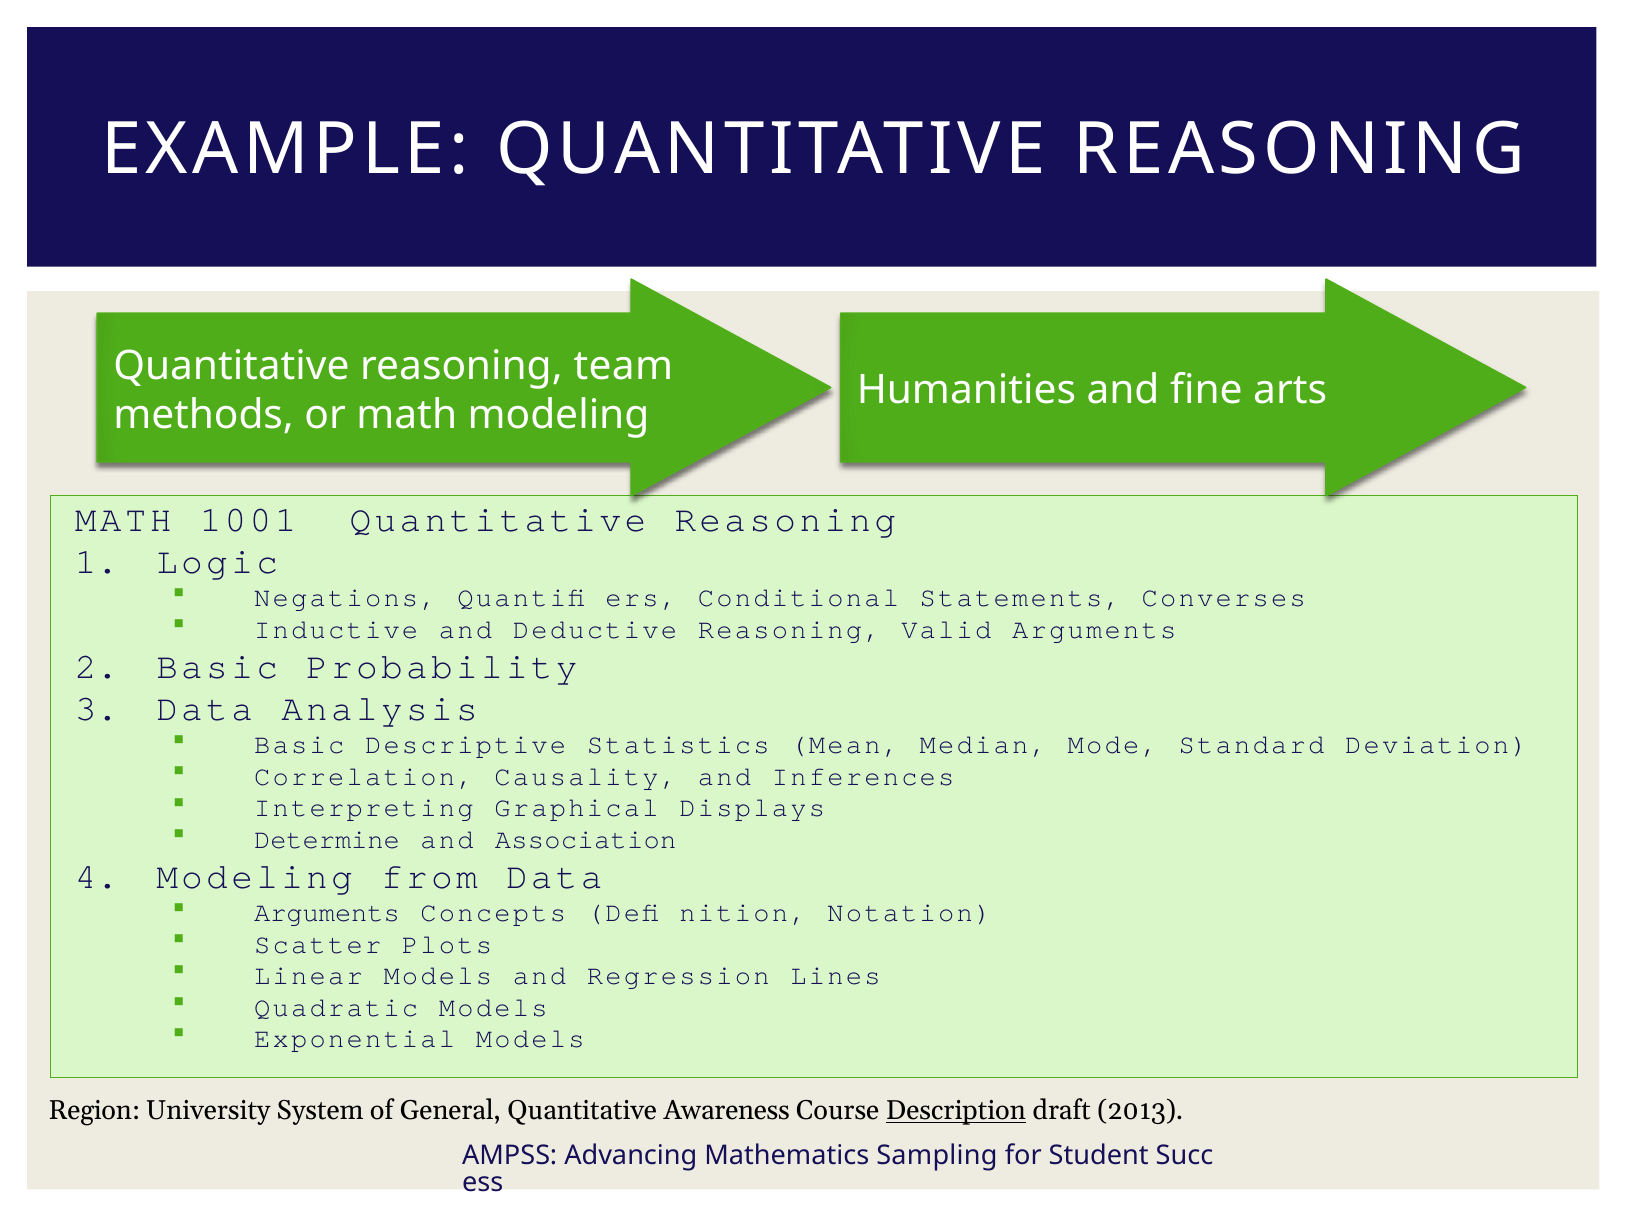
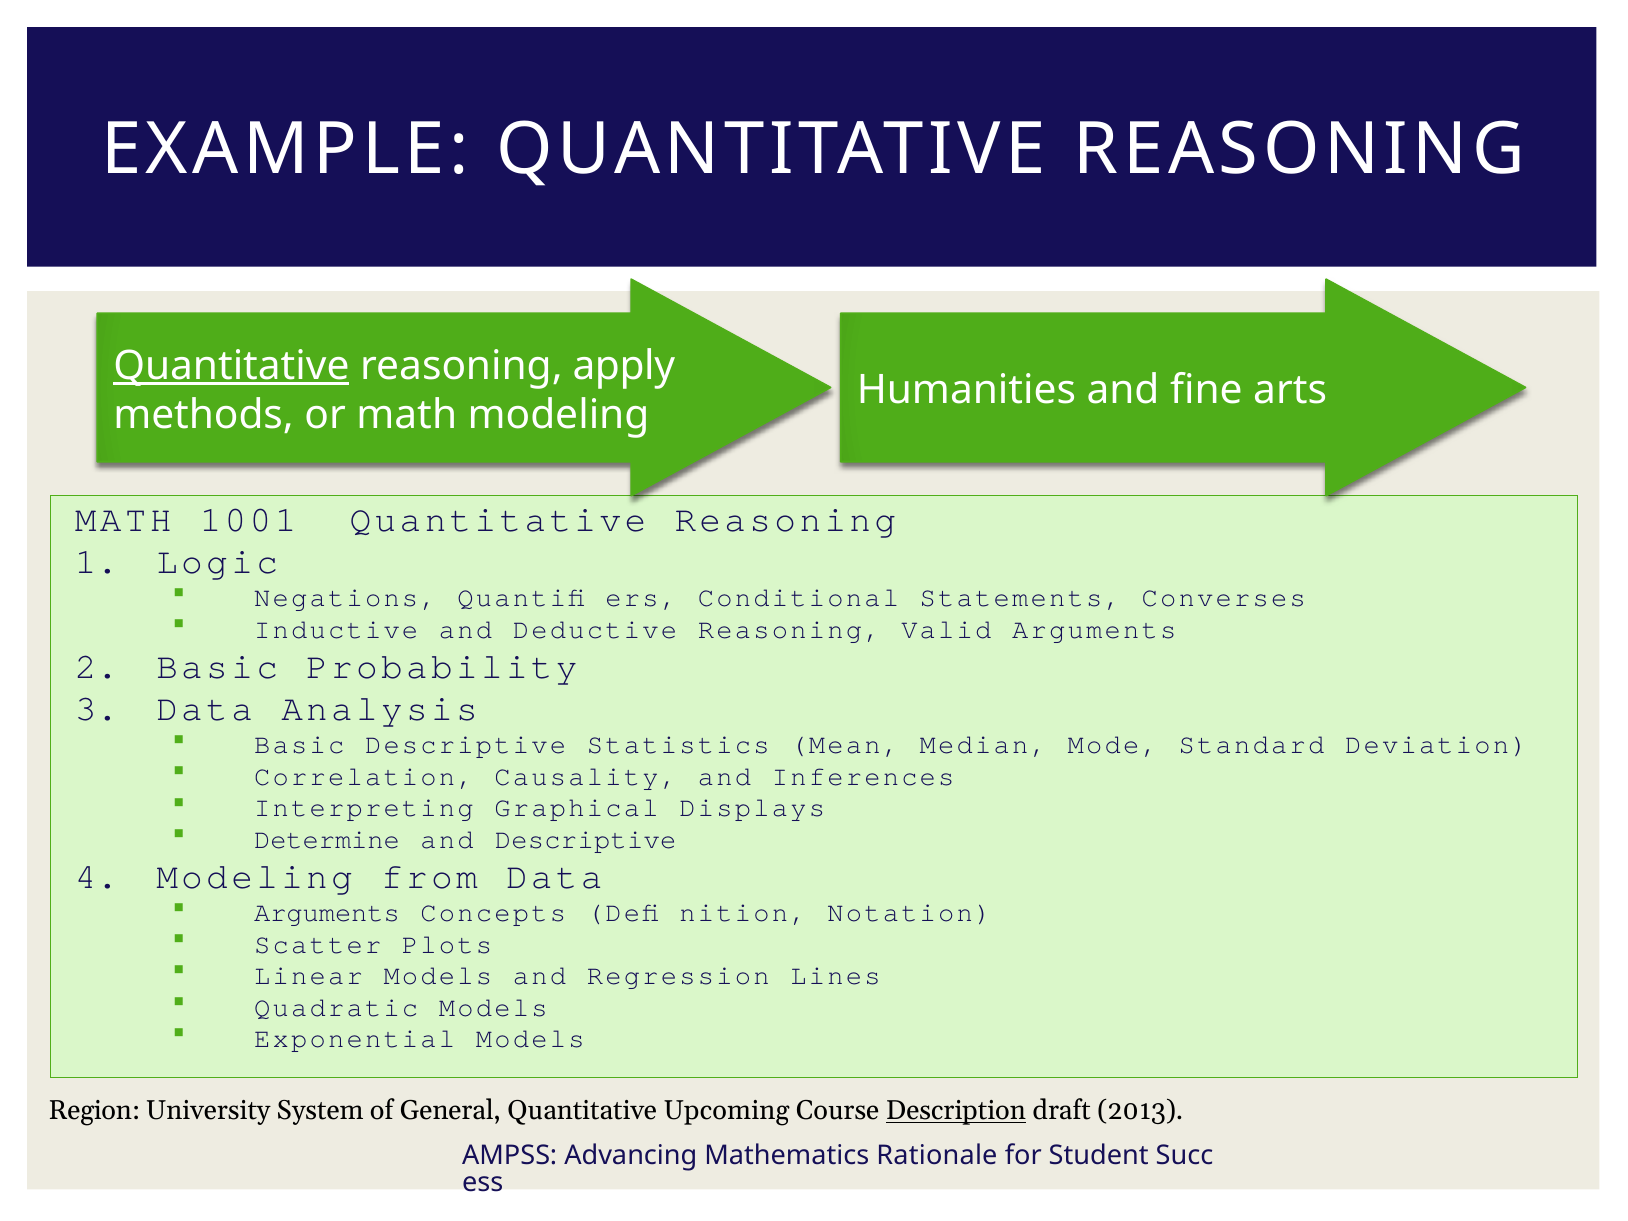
Quantitative underline: none -> present (231, 366)
team: team -> apply (624, 366)
and Association: Association -> Descriptive (586, 839)
Awareness: Awareness -> Upcoming (726, 1111)
Sampling: Sampling -> Rationale (937, 1156)
